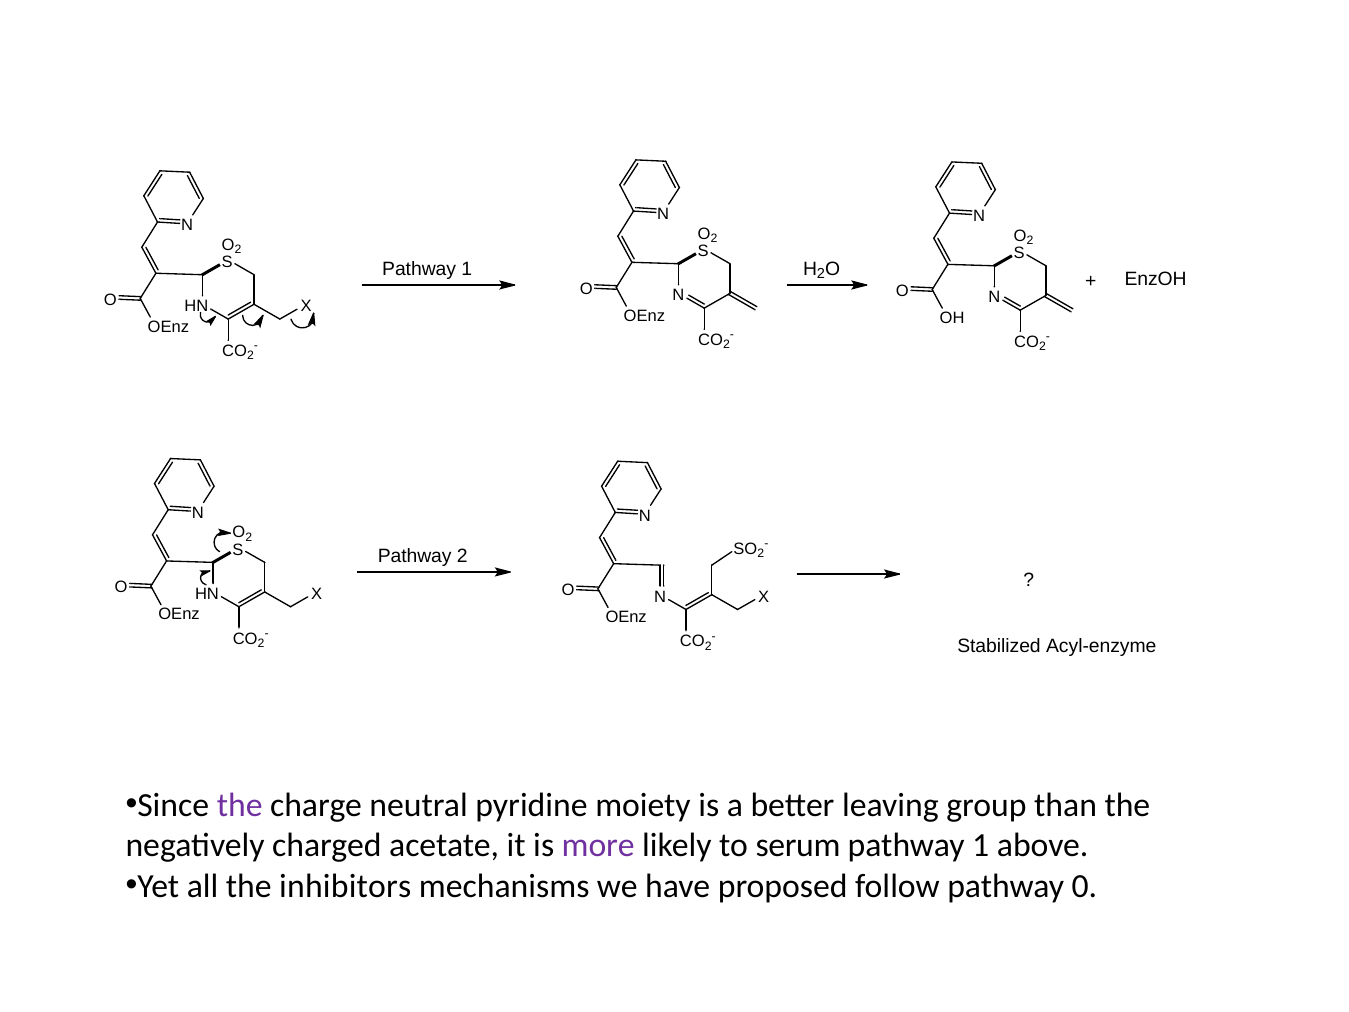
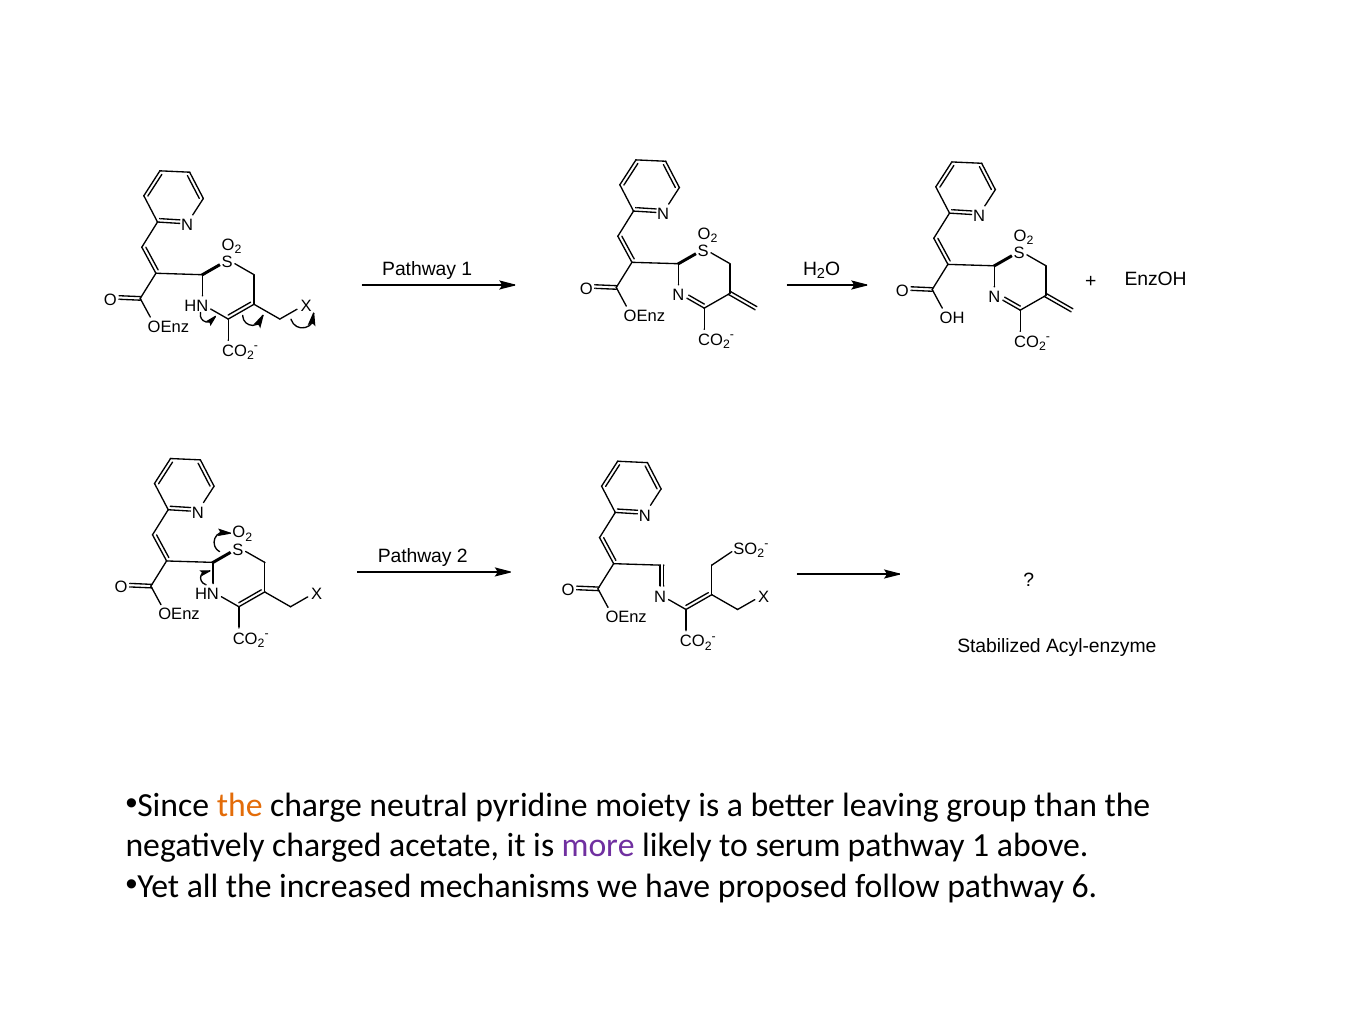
the colour: purple -> orange (240, 805)
inhibitors: inhibitors -> increased (345, 886)
0: 0 -> 6 (1084, 886)
